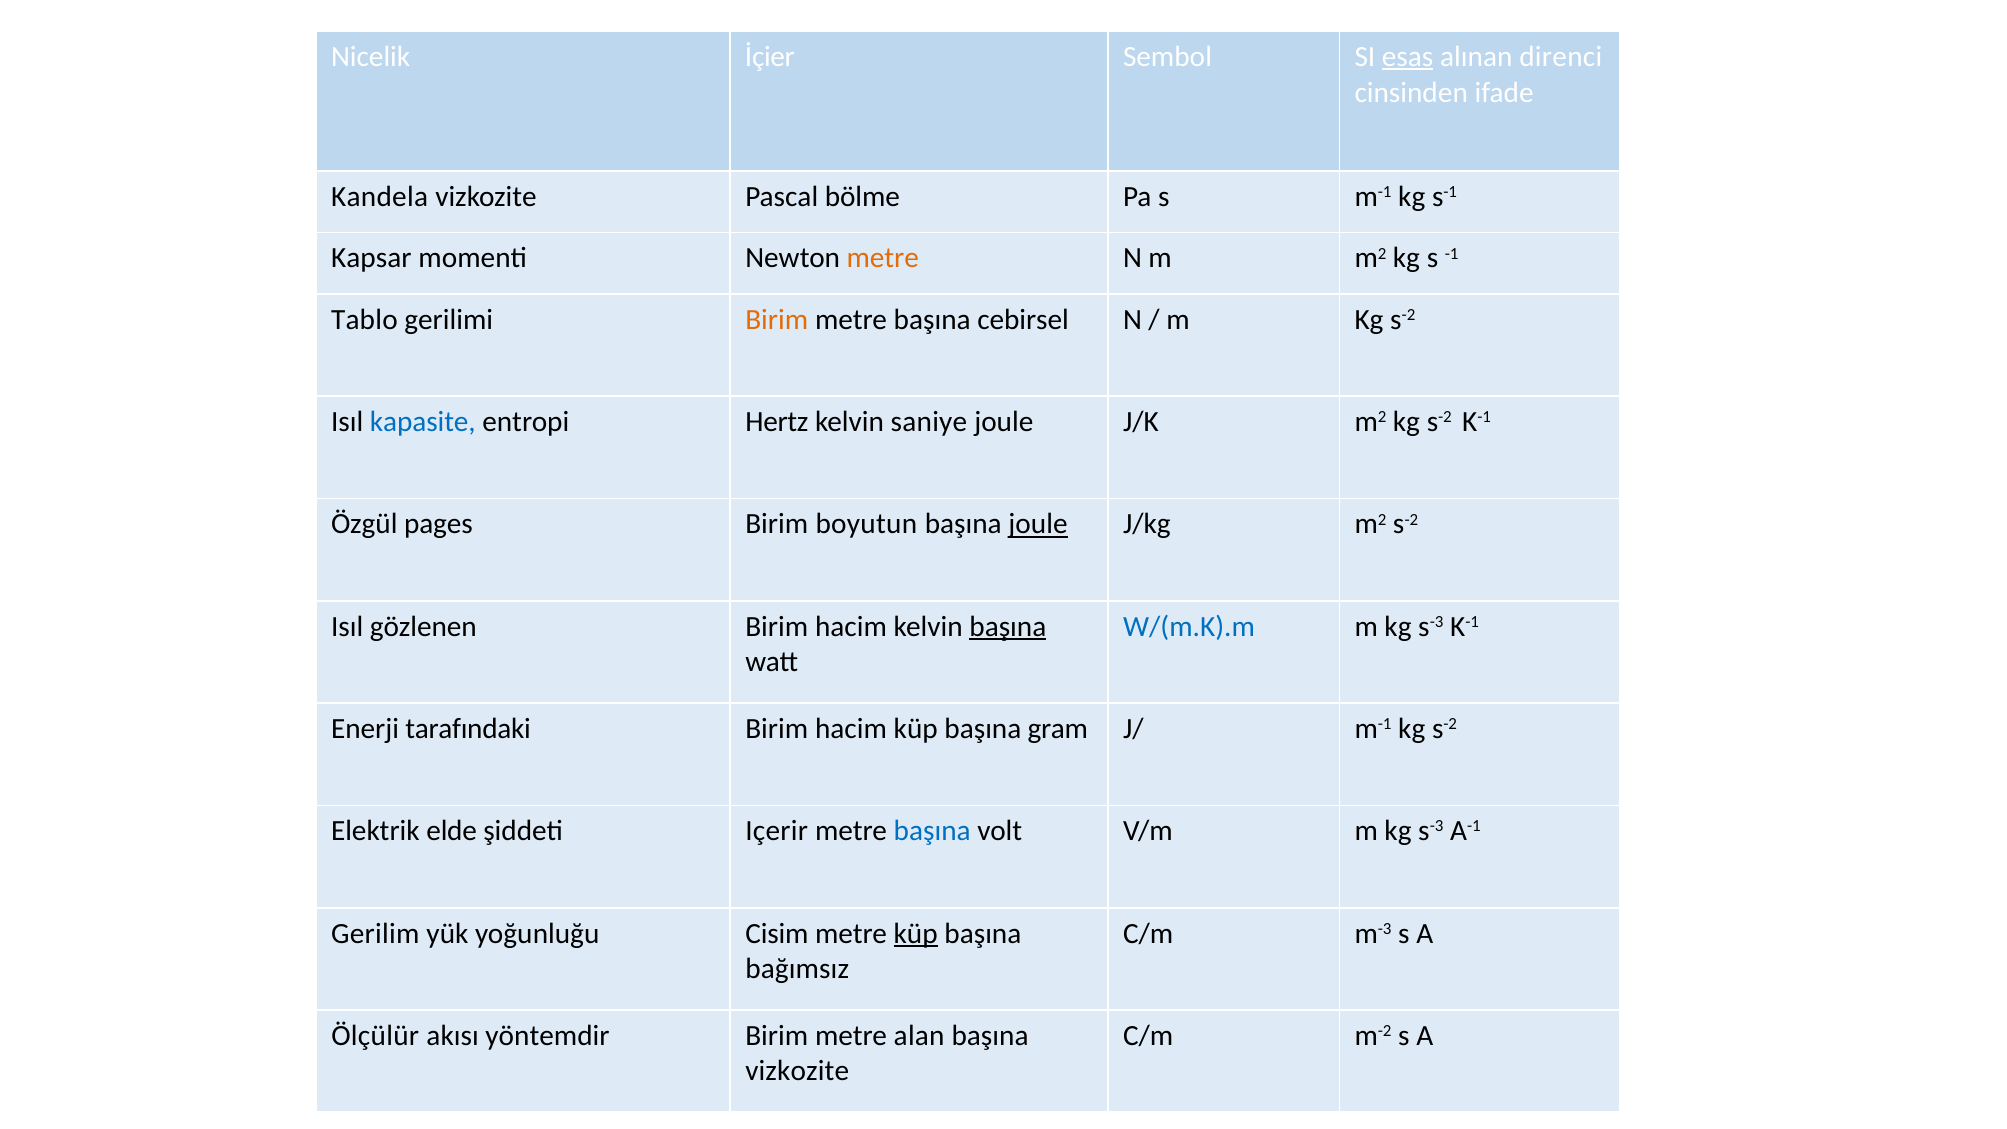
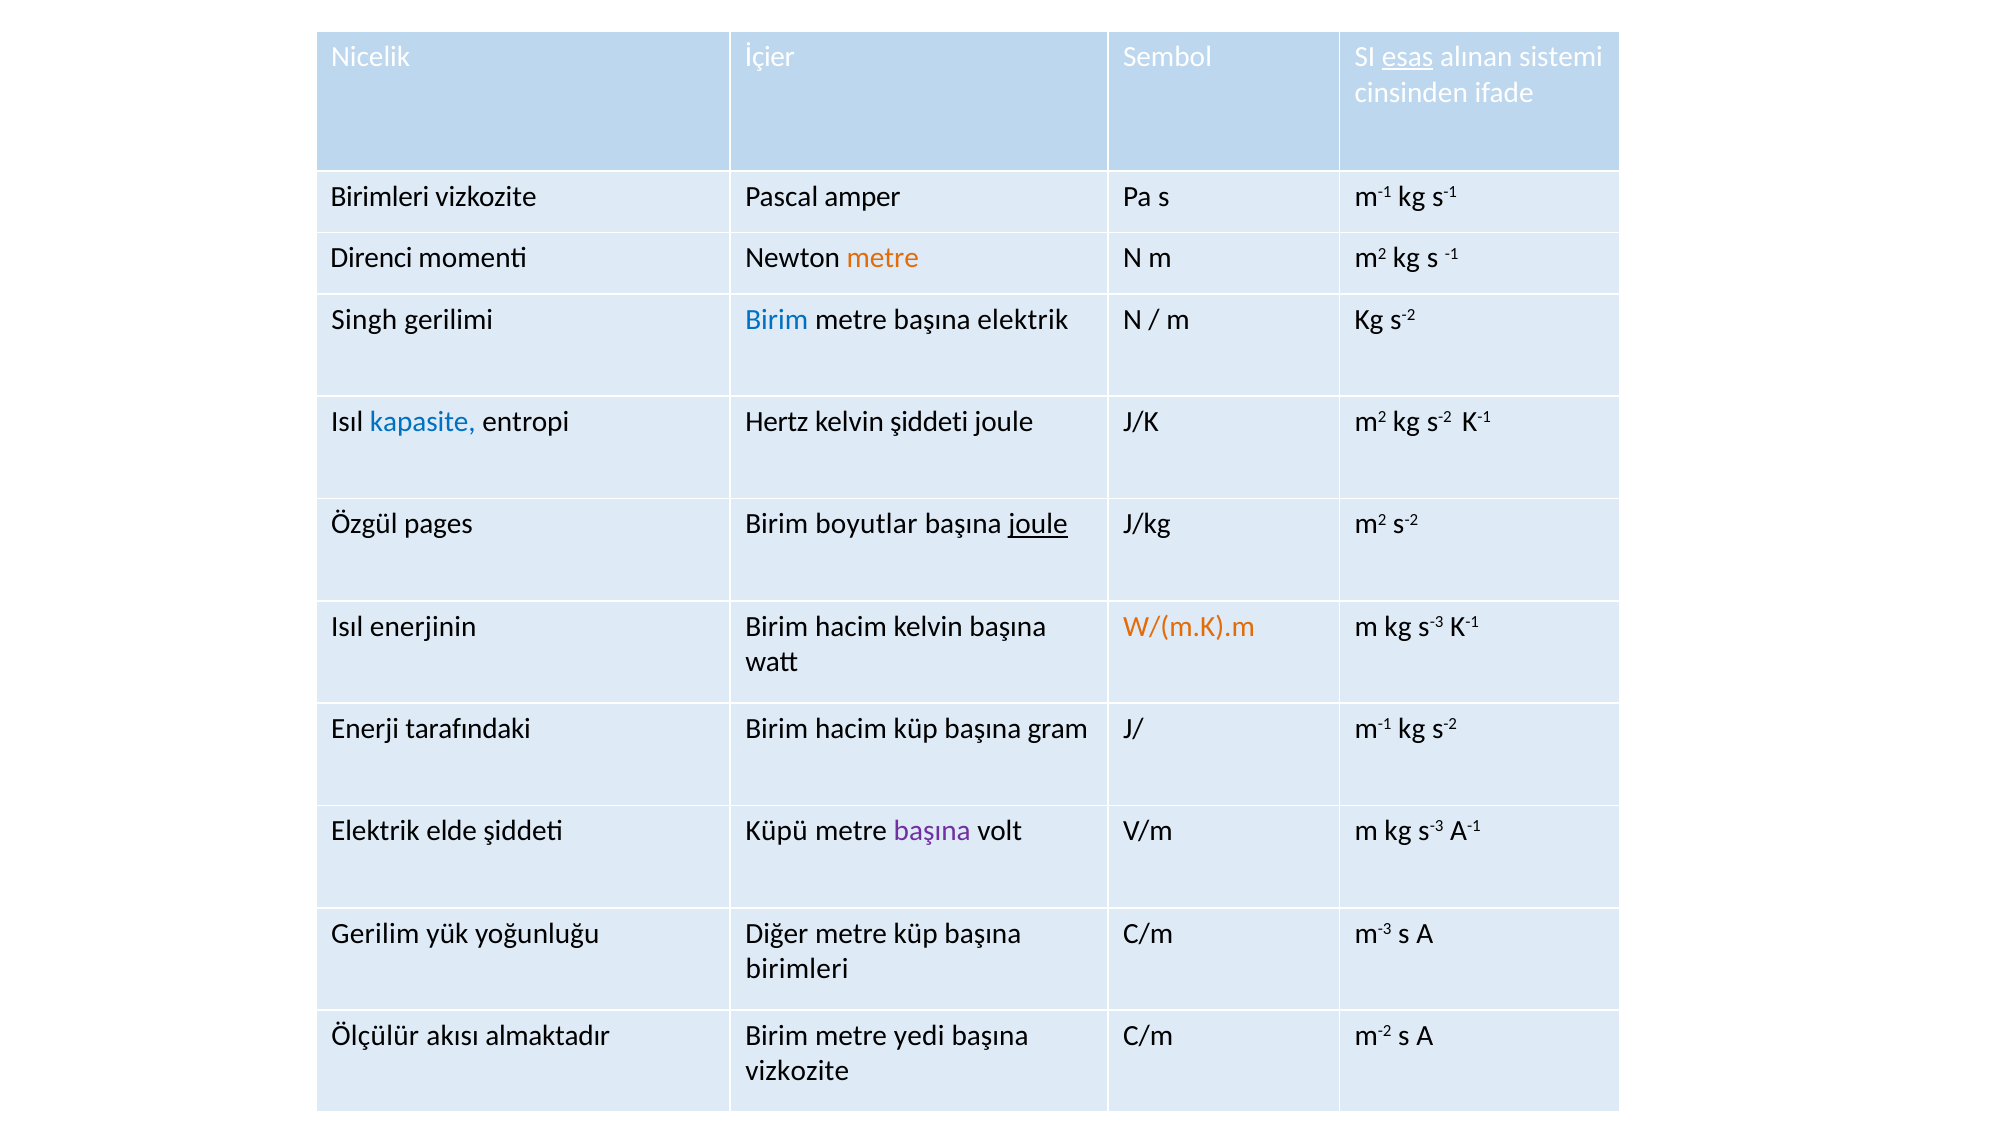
direnci: direnci -> sistemi (1561, 57)
Kandela: Kandela -> Birimleri (380, 197)
bölme: bölme -> amper (862, 197)
Kapsar: Kapsar -> Direnci (372, 258)
Tablo: Tablo -> Singh (364, 320)
Birim colour: orange -> blue (777, 320)
başına cebirsel: cebirsel -> elektrik (1023, 320)
kelvin saniye: saniye -> şiddeti (929, 422)
boyutun: boyutun -> boyutlar (866, 524)
gözlenen: gözlenen -> enerjinin (423, 627)
başına underline: present -> none (1008, 627)
W/(m.K).m colour: blue -> orange (1189, 627)
Içerir: Içerir -> Küpü (777, 831)
başına colour: blue -> purple (932, 831)
Cisim: Cisim -> Diğer (777, 933)
küp underline: present -> none (916, 933)
bağımsız: bağımsız -> birimleri (797, 969)
yöntemdir: yöntemdir -> almaktadır (548, 1036)
alan: alan -> yedi (919, 1036)
